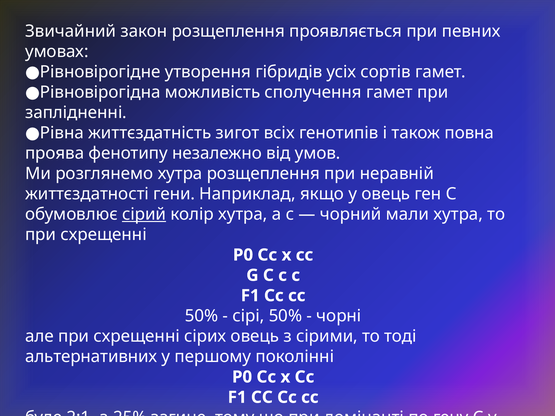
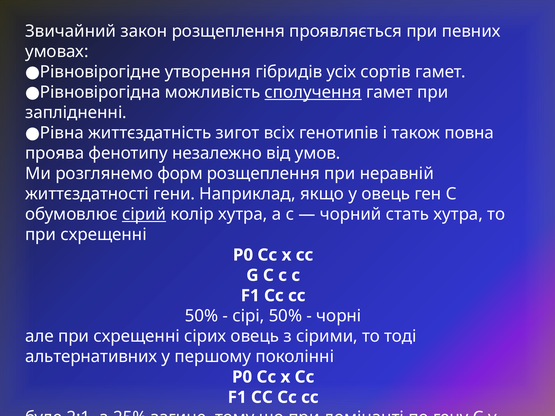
сполучення underline: none -> present (313, 92)
розглянемо хутра: хутра -> форм (180, 174)
мали: мали -> стать (407, 214)
